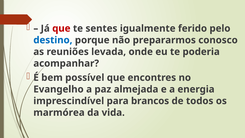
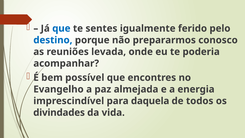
que colour: red -> blue (61, 28)
brancos: brancos -> daquela (150, 101)
marmórea: marmórea -> divindades (59, 112)
